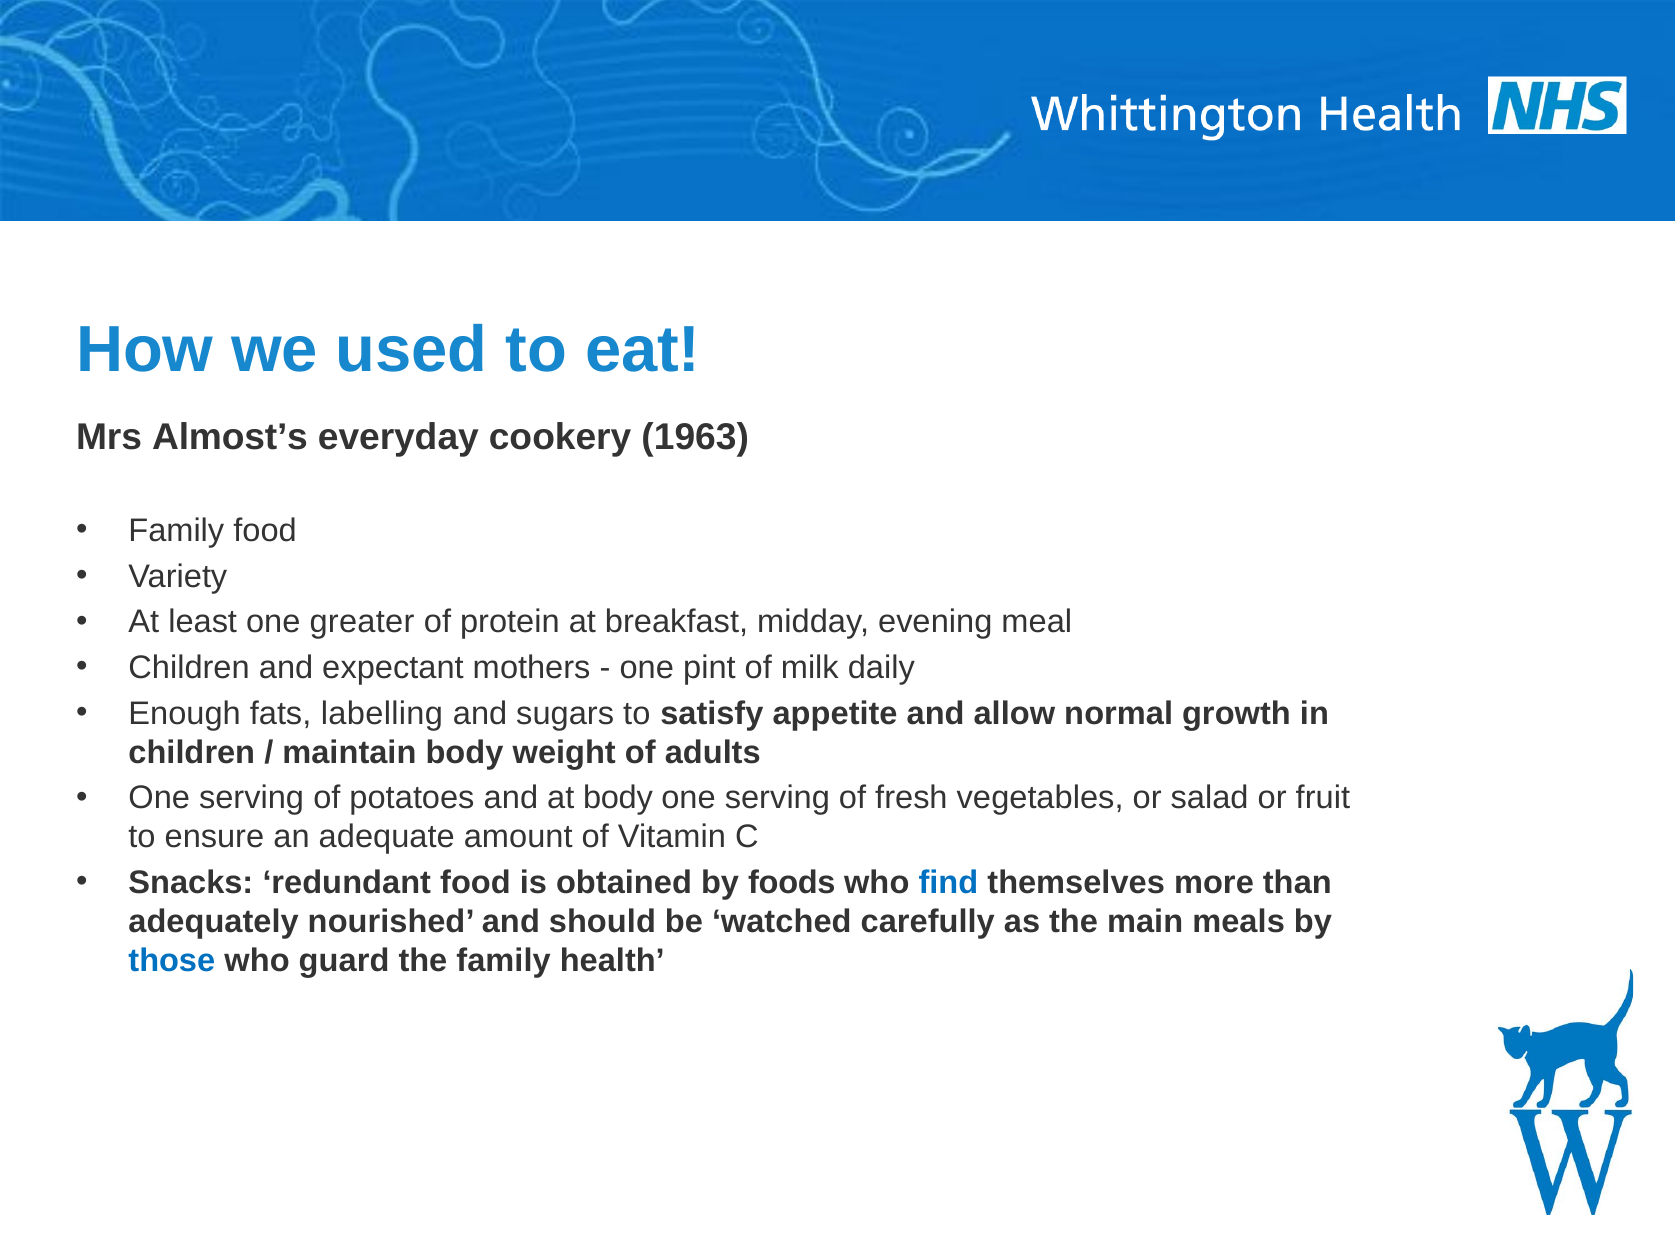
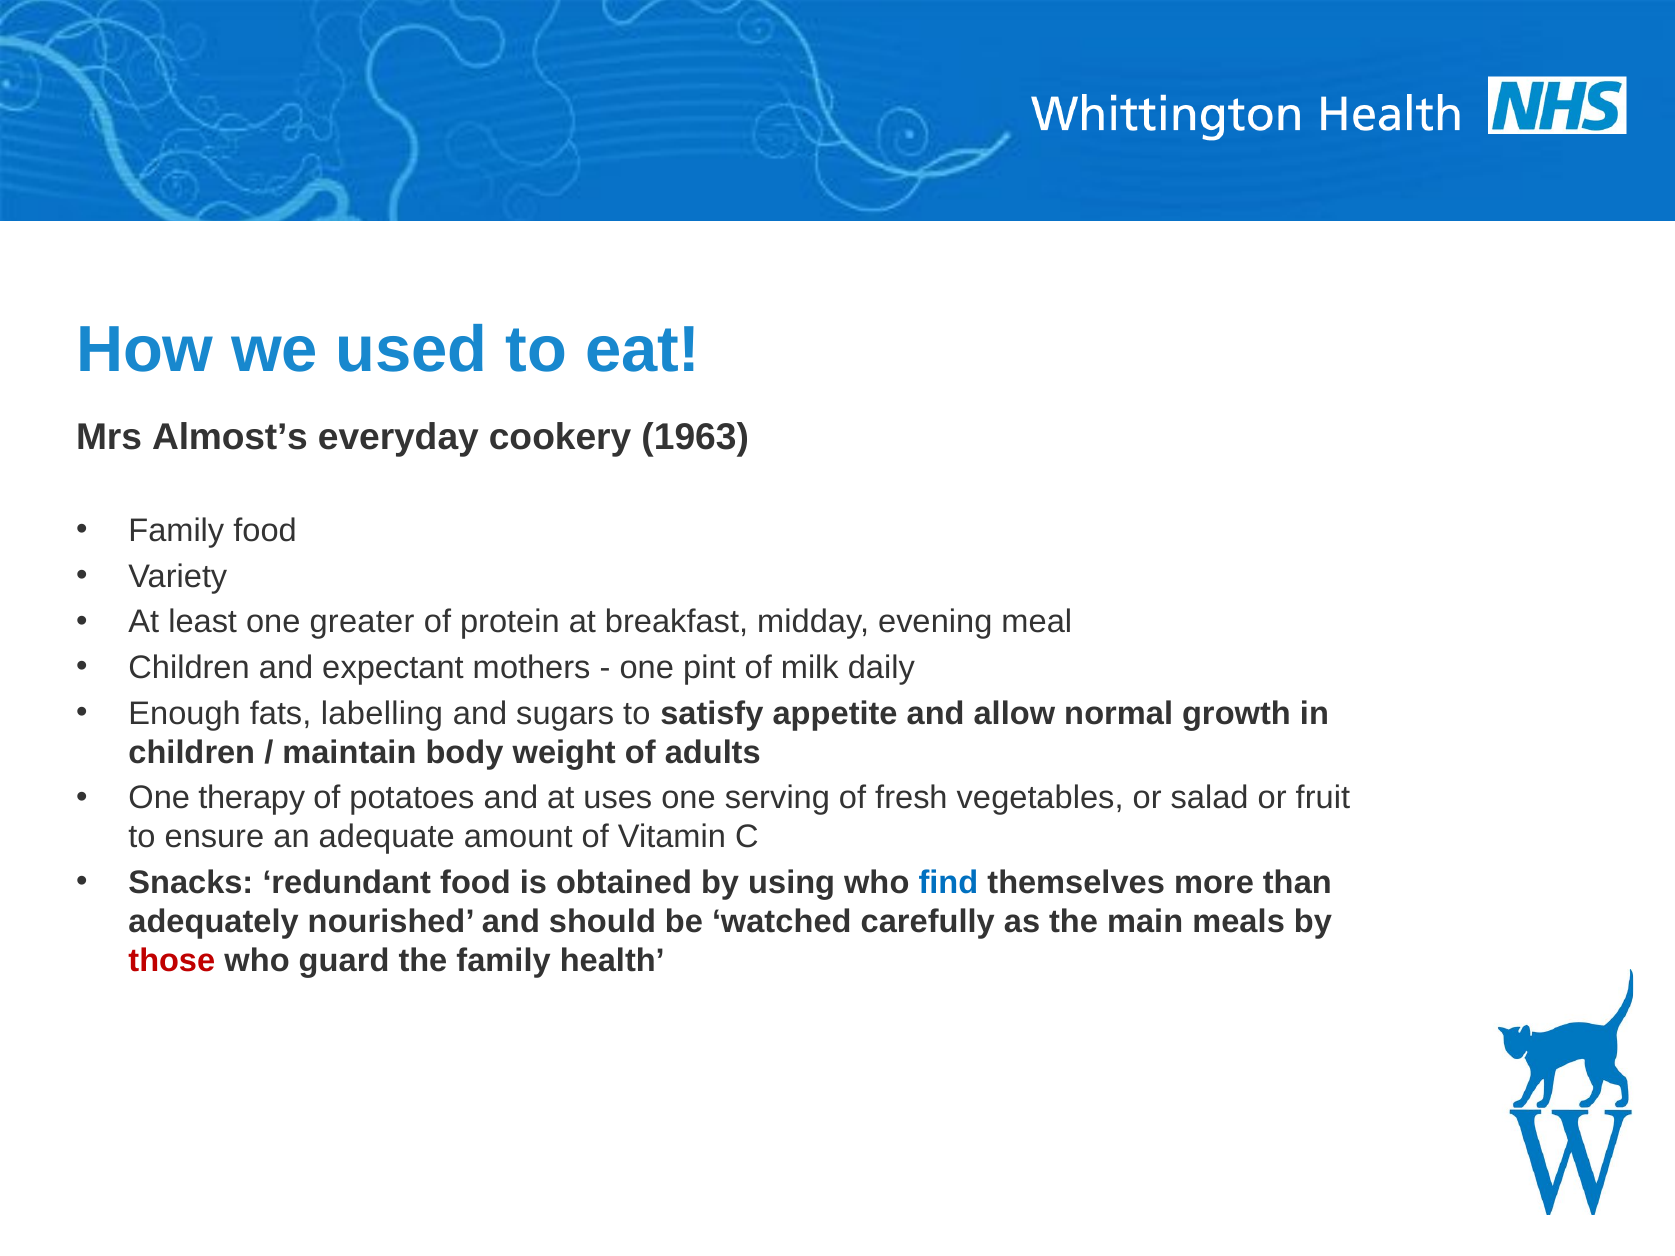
serving: serving -> therapy (252, 798)
at body: body -> uses (618, 798)
foods: foods -> using (792, 883)
those colour: blue -> red (172, 961)
